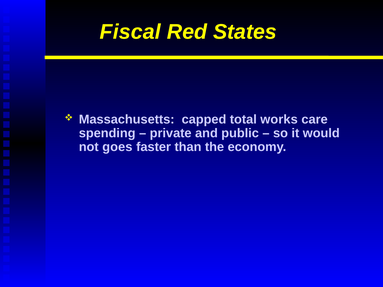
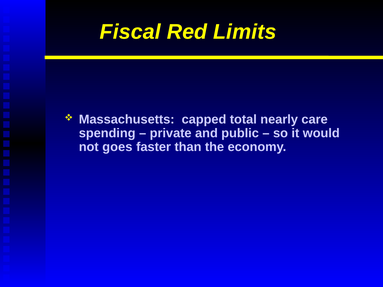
States: States -> Limits (245, 32)
works: works -> nearly (279, 120)
